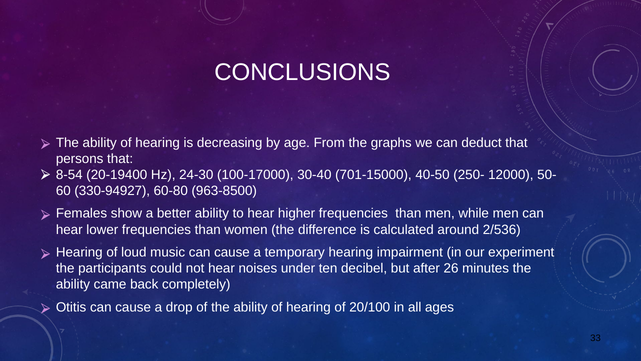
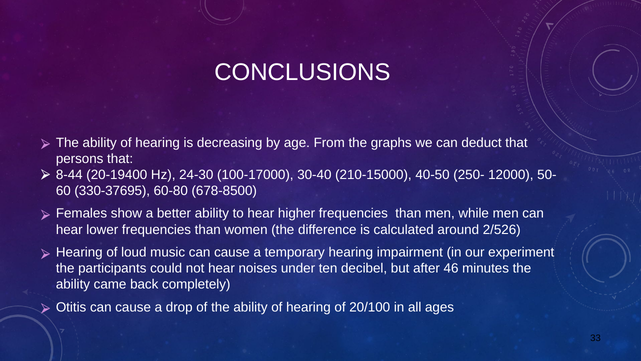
8-54: 8-54 -> 8-44 (69, 175)
701-15000: 701-15000 -> 210-15000 (373, 175)
330-94927: 330-94927 -> 330-37695 (112, 191)
963-8500: 963-8500 -> 678-8500 (224, 191)
2/536: 2/536 -> 2/526 (502, 229)
26: 26 -> 46 (451, 268)
